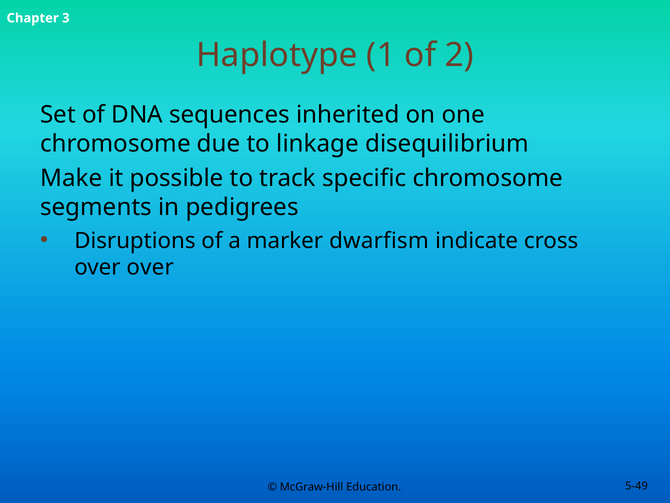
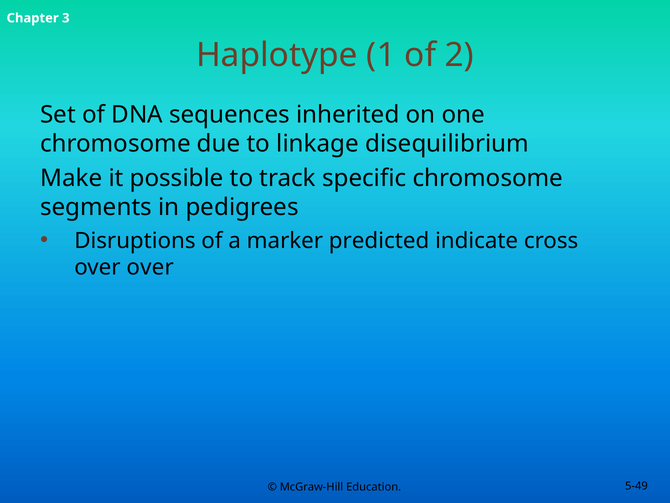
dwarfism: dwarfism -> predicted (379, 240)
